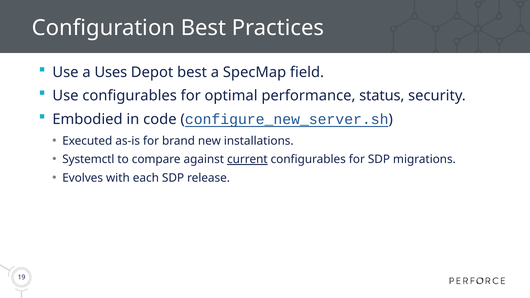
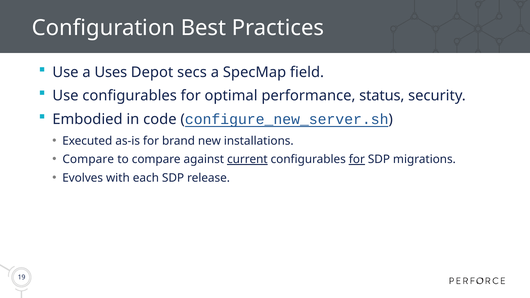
Depot best: best -> secs (192, 72)
Systemctl: Systemctl -> Compare (88, 159)
for underline: none -> present (357, 159)
